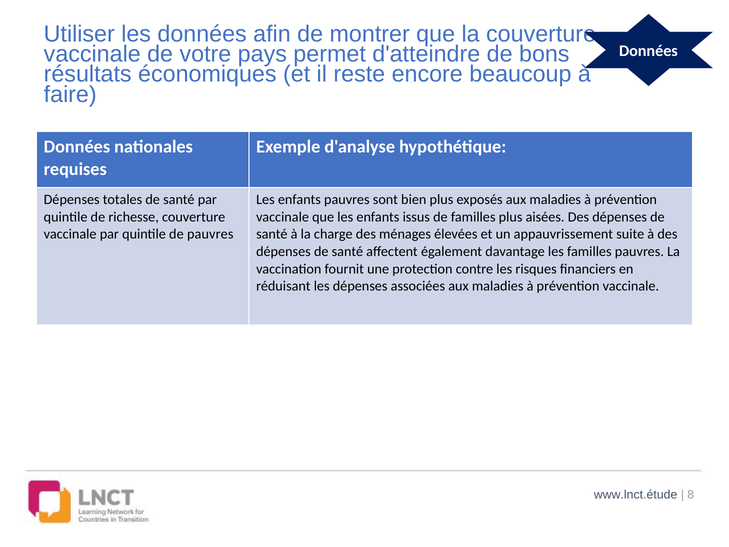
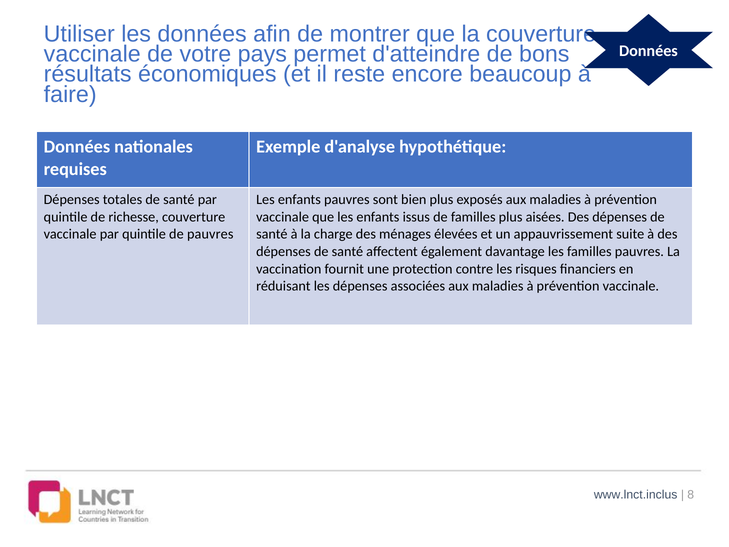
www.lnct.étude: www.lnct.étude -> www.lnct.inclus (636, 494)
